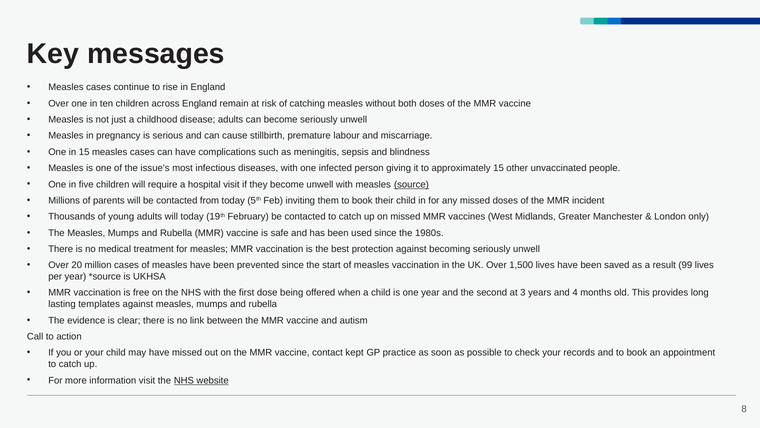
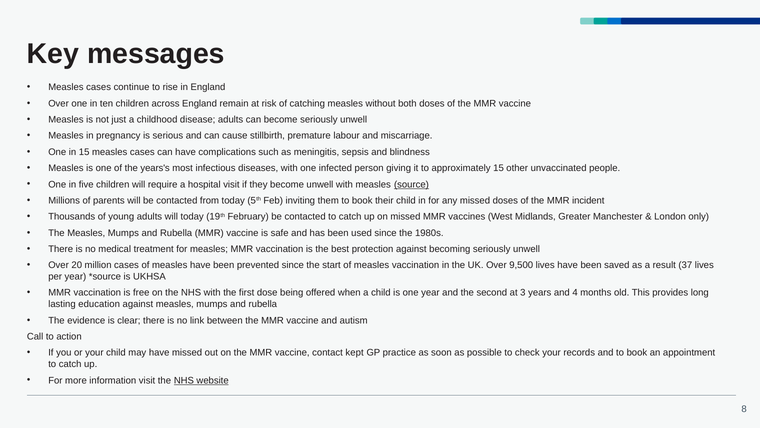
issue's: issue's -> years's (155, 168)
1,500: 1,500 -> 9,500 (521, 265)
99: 99 -> 37 (685, 265)
templates: templates -> education (99, 304)
